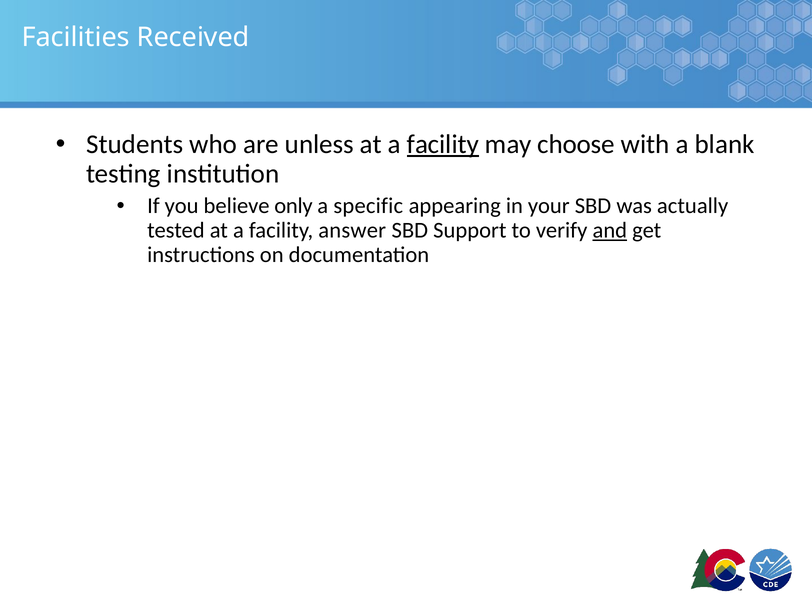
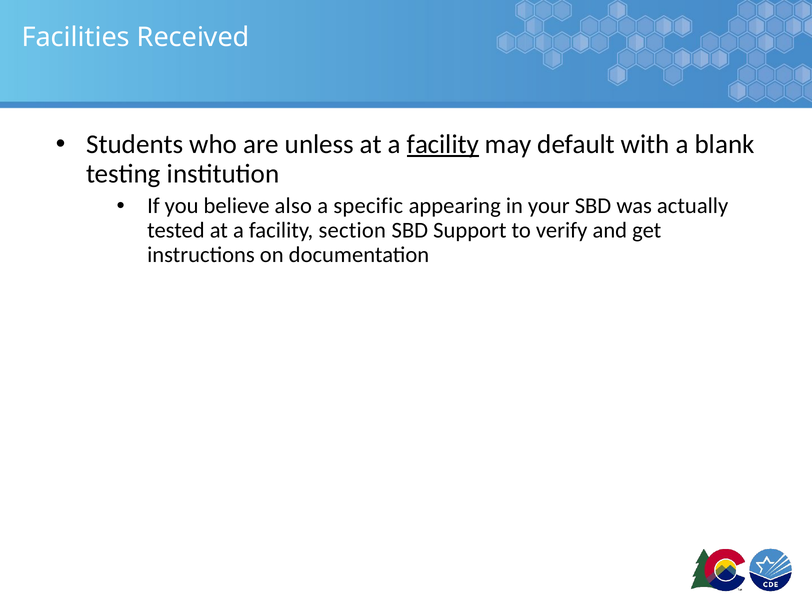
choose: choose -> default (576, 144)
only: only -> also (293, 206)
answer: answer -> section (352, 230)
and underline: present -> none (610, 230)
